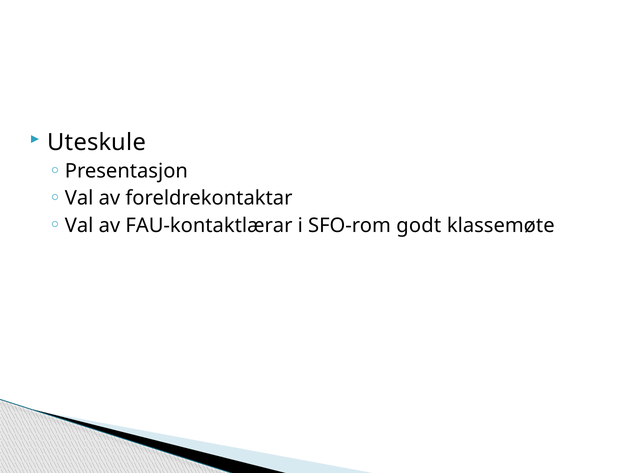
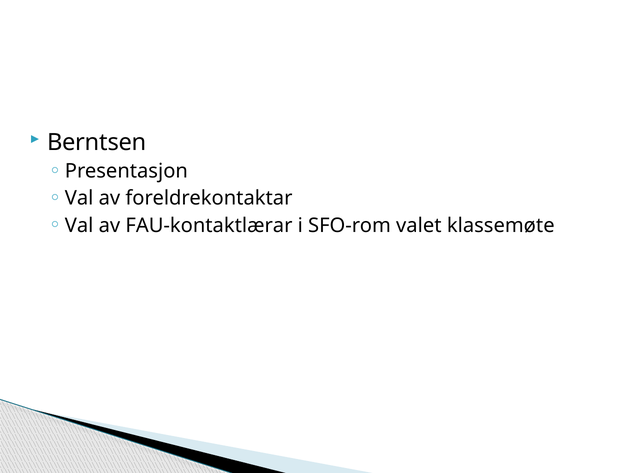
Uteskule: Uteskule -> Berntsen (97, 143)
godt: godt -> valet (419, 225)
